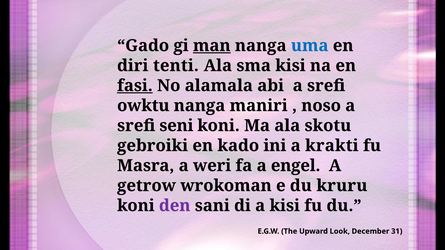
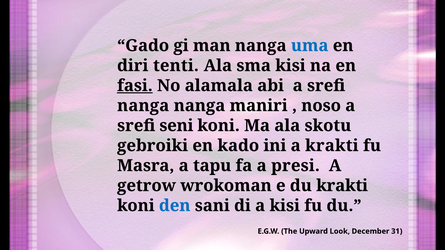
man underline: present -> none (212, 46)
owktu: owktu -> nanga (143, 106)
weri: weri -> tapu (212, 166)
engel: engel -> presi (295, 166)
du kruru: kruru -> krakti (342, 186)
den colour: purple -> blue (175, 206)
